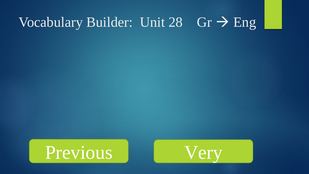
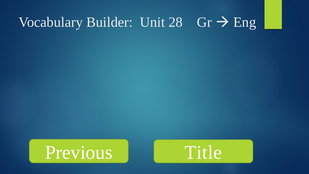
Very: Very -> Title (203, 152)
